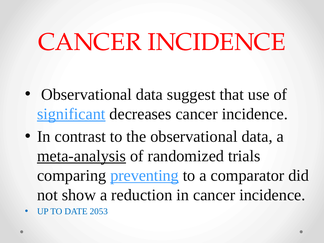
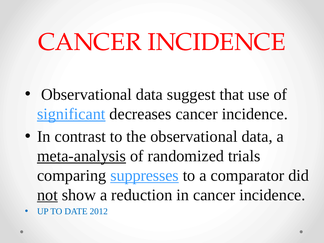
preventing: preventing -> suppresses (145, 175)
not underline: none -> present (47, 195)
2053: 2053 -> 2012 (99, 211)
